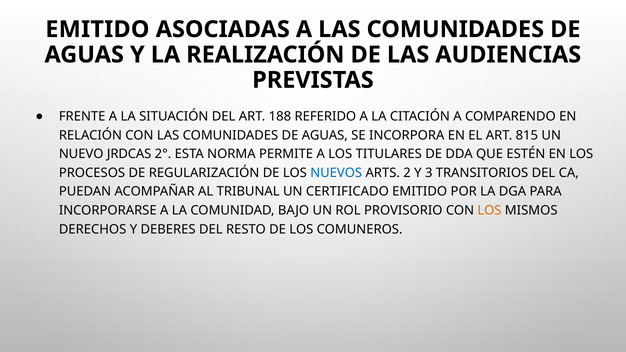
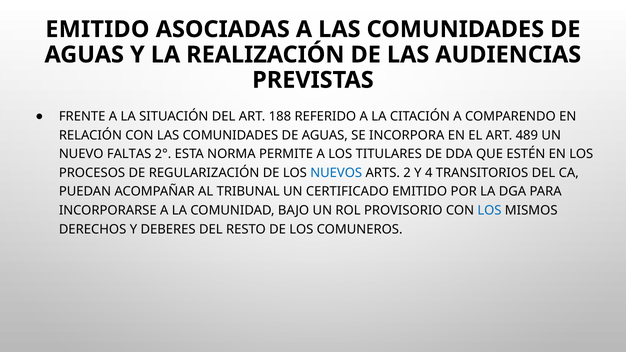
815: 815 -> 489 (527, 135)
JRDCAS: JRDCAS -> FALTAS (129, 154)
3: 3 -> 4 (429, 173)
LOS colour: orange -> blue (489, 211)
